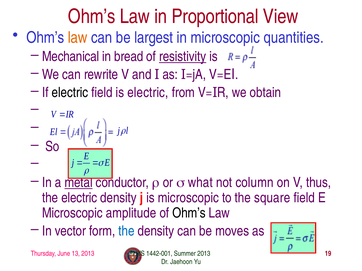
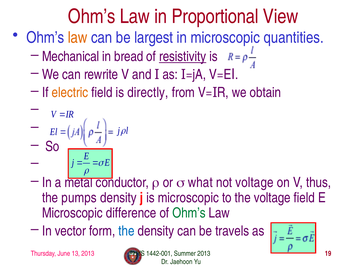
electric colour: black -> orange (70, 93)
is electric: electric -> directly (148, 93)
metal underline: present -> none (79, 183)
not column: column -> voltage (254, 183)
the electric: electric -> pumps (79, 198)
the square: square -> voltage (272, 198)
amplitude: amplitude -> difference (131, 213)
Ohm’s colour: black -> green (189, 213)
moves: moves -> travels (232, 231)
